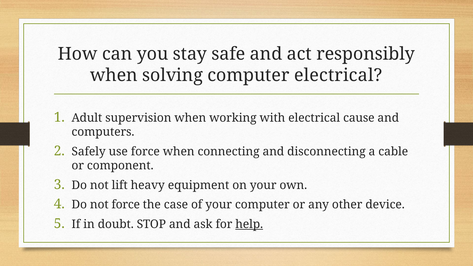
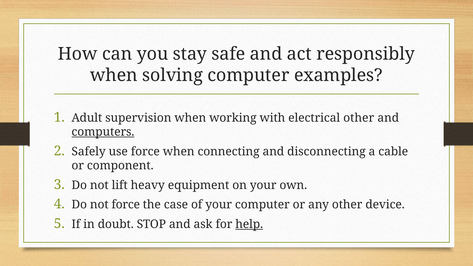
computer electrical: electrical -> examples (338, 75)
electrical cause: cause -> other (359, 118)
computers underline: none -> present (103, 132)
